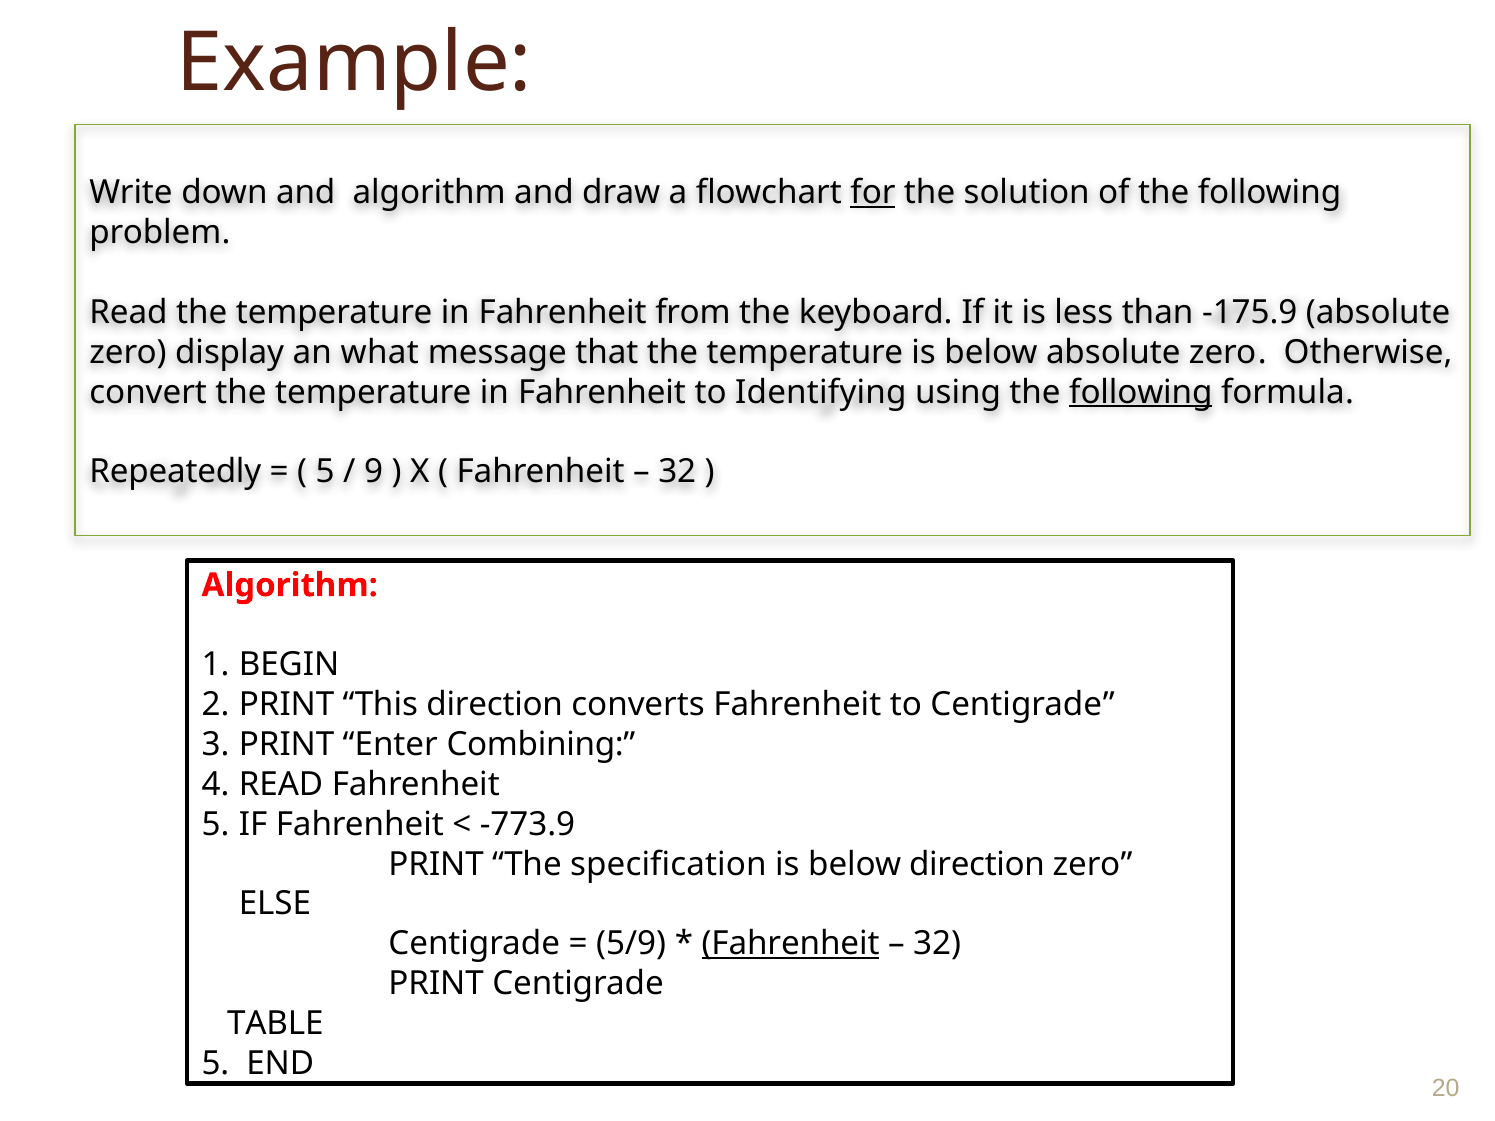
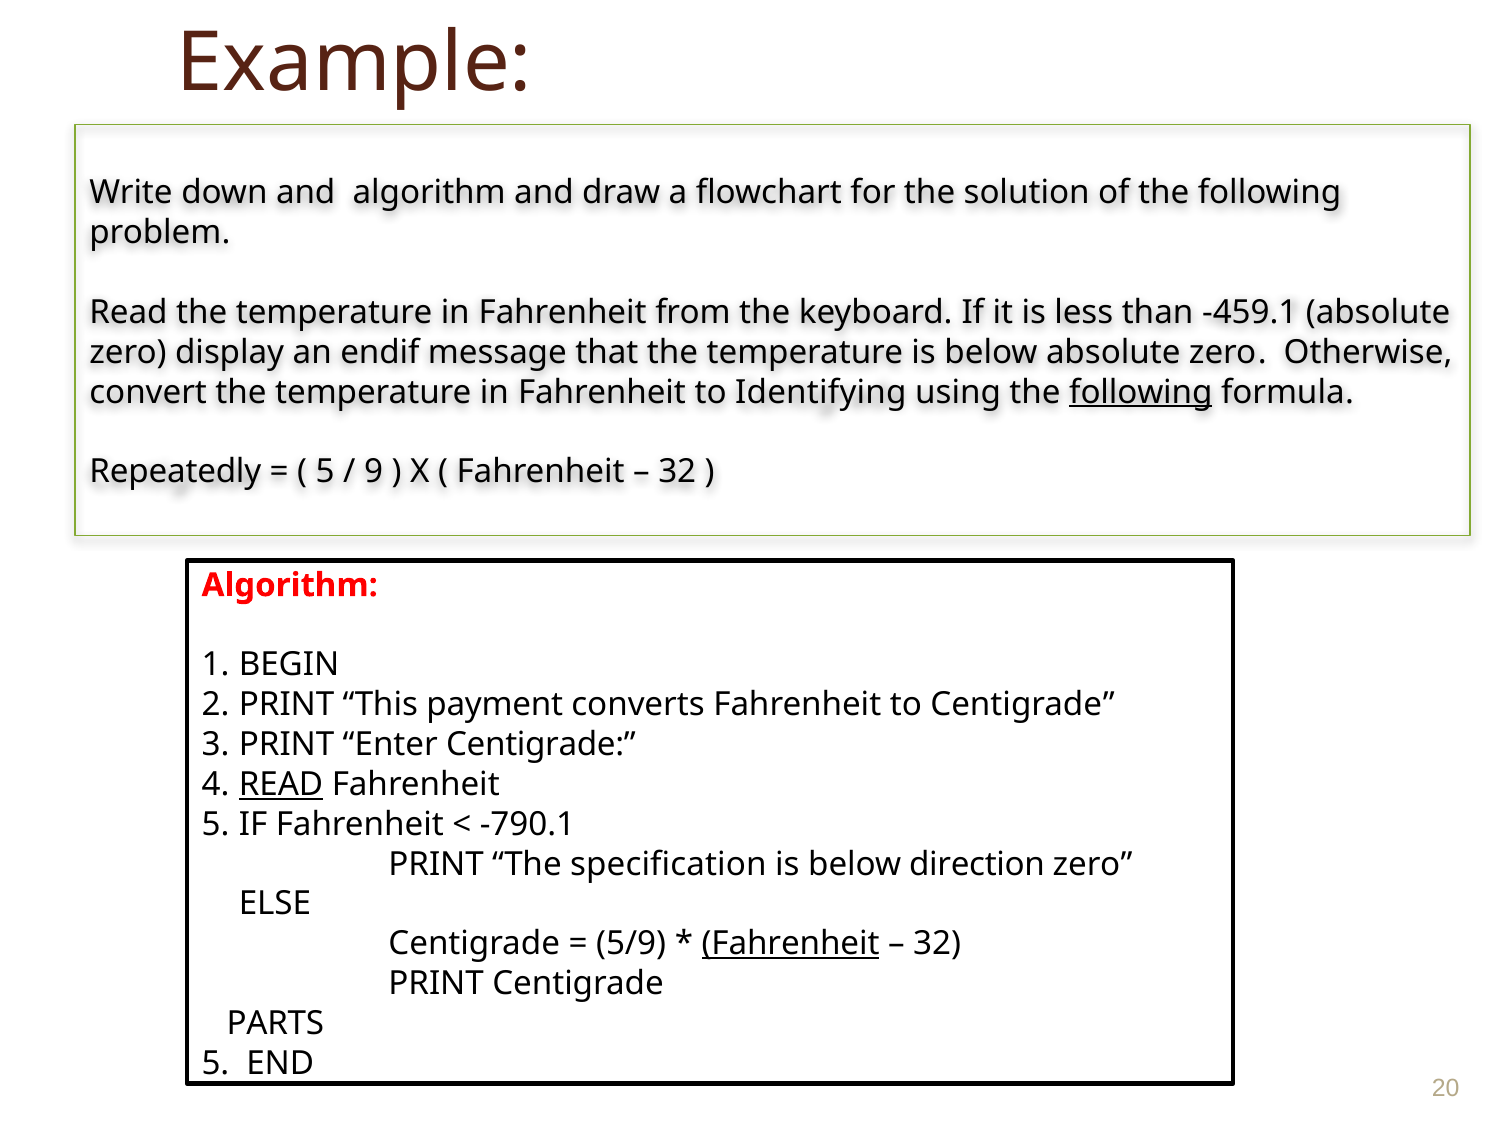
for underline: present -> none (873, 193)
-175.9: -175.9 -> -459.1 (1250, 313)
what: what -> endif (380, 352)
This direction: direction -> payment (495, 705)
Enter Combining: Combining -> Centigrade (541, 745)
READ underline: none -> present (281, 785)
-773.9: -773.9 -> -790.1 (527, 824)
TABLE: TABLE -> PARTS (275, 1024)
